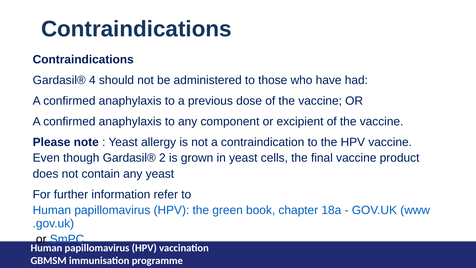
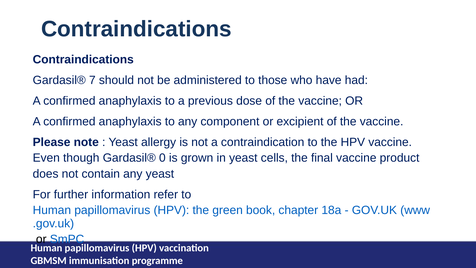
4: 4 -> 7 (92, 80)
2: 2 -> 0 (162, 158)
